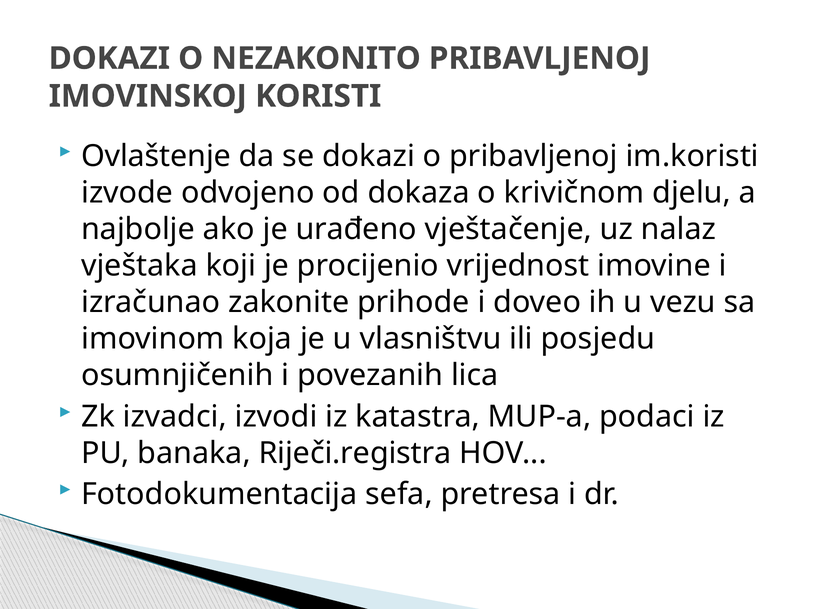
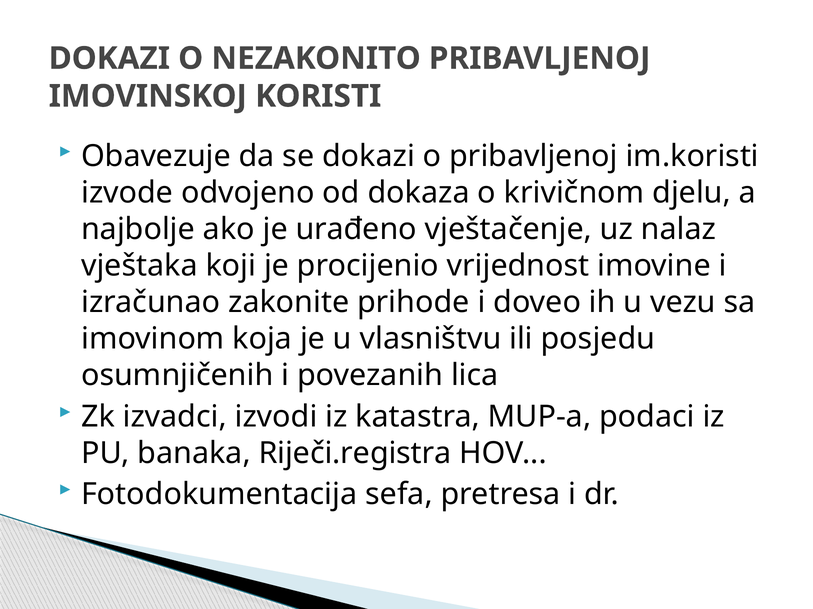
Ovlaštenje: Ovlaštenje -> Obavezuje (156, 156)
